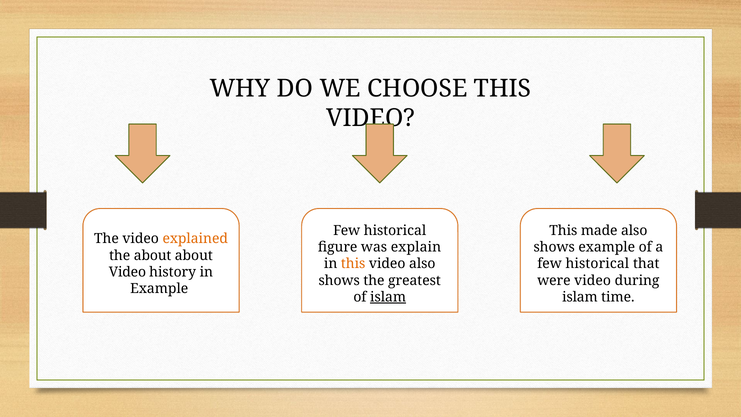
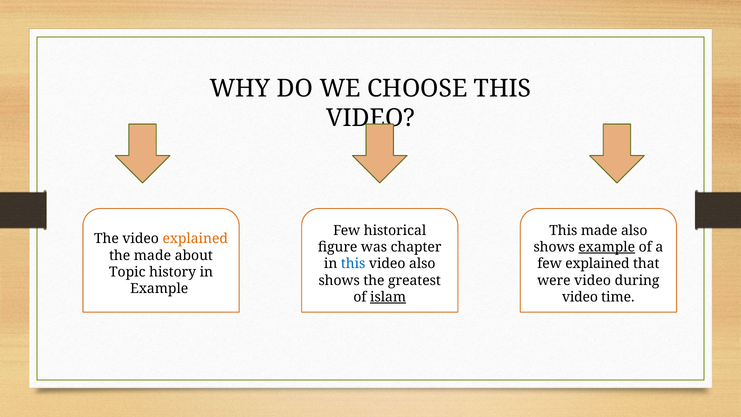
explain: explain -> chapter (416, 247)
example underline: none -> present (607, 247)
the about: about -> made (152, 255)
this colour: orange -> blue (353, 264)
historical: historical -> explained (597, 264)
Video: Video -> Topic (127, 272)
islam: islam -> video (580, 297)
